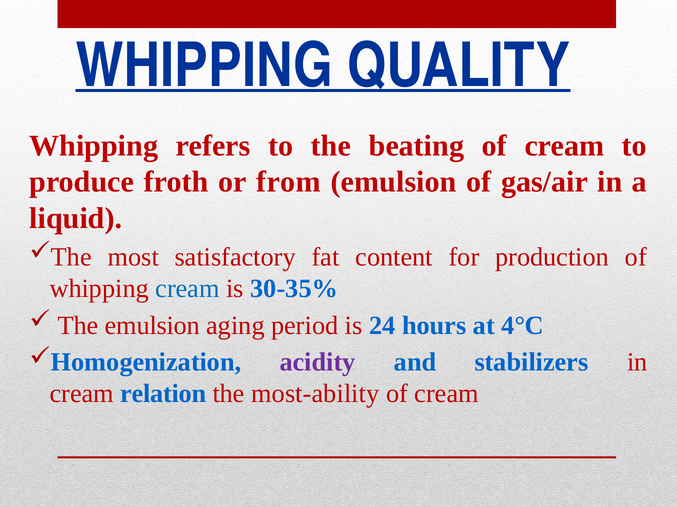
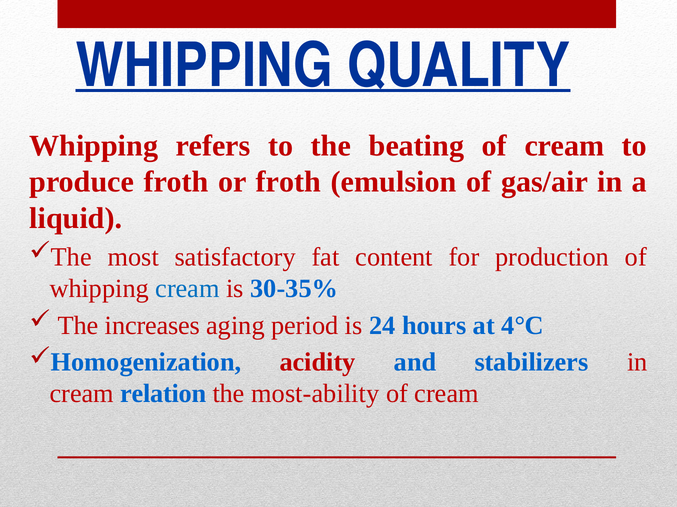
or from: from -> froth (289, 182)
The emulsion: emulsion -> increases (152, 326)
acidity colour: purple -> red (318, 363)
